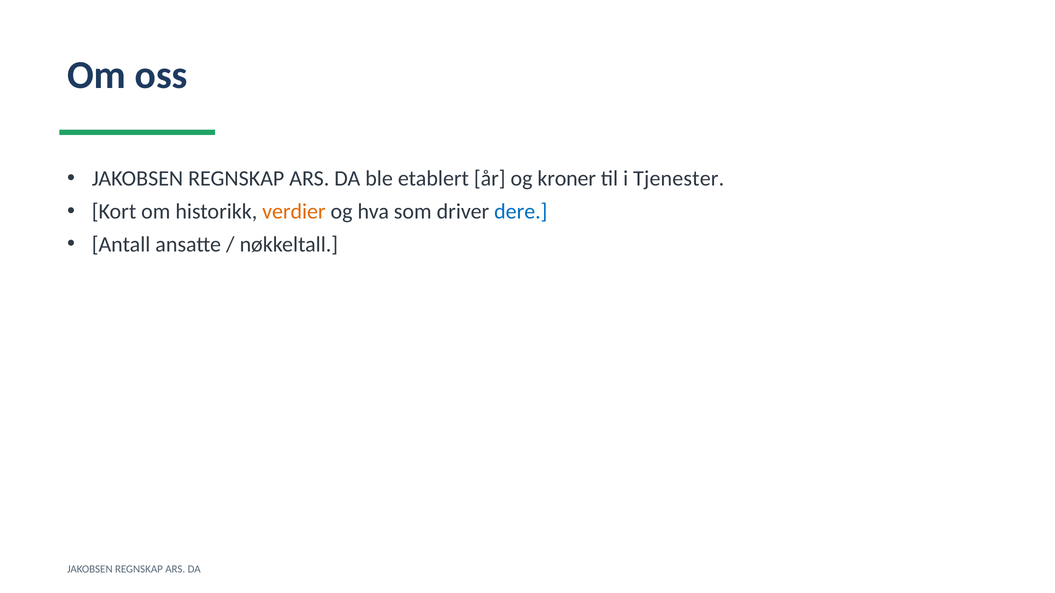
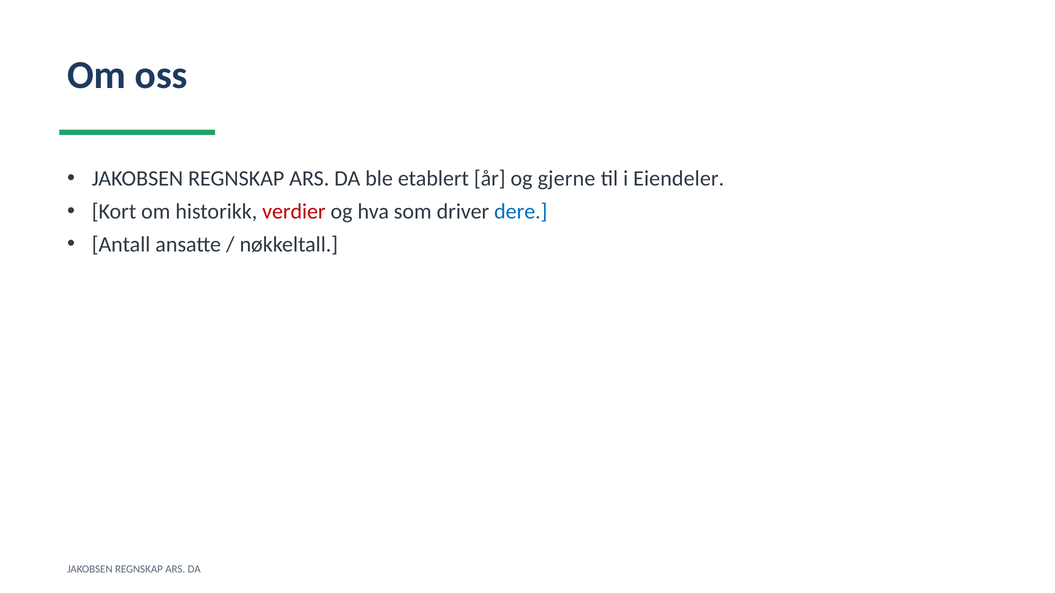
kroner: kroner -> gjerne (567, 179)
Tjenester: Tjenester -> Eiendeler (679, 179)
verdier colour: orange -> red (294, 212)
